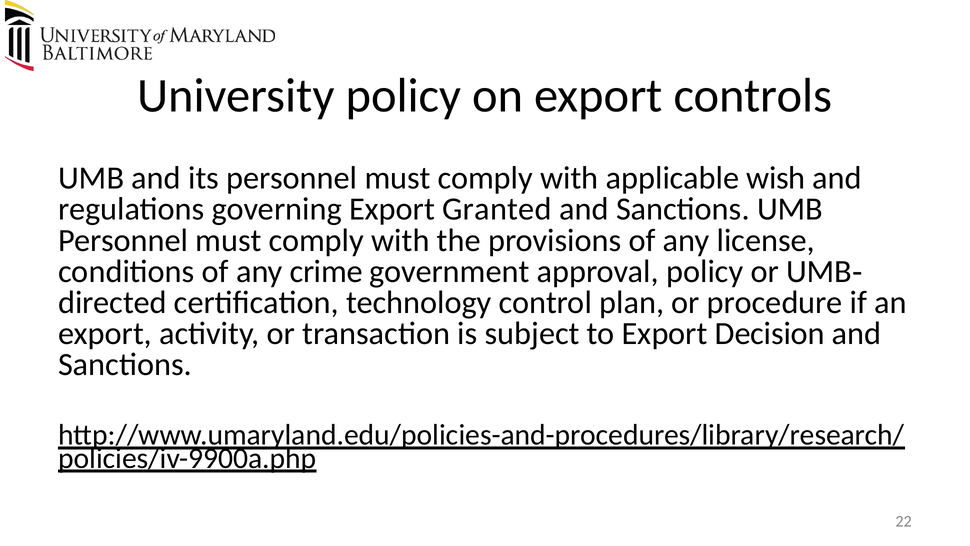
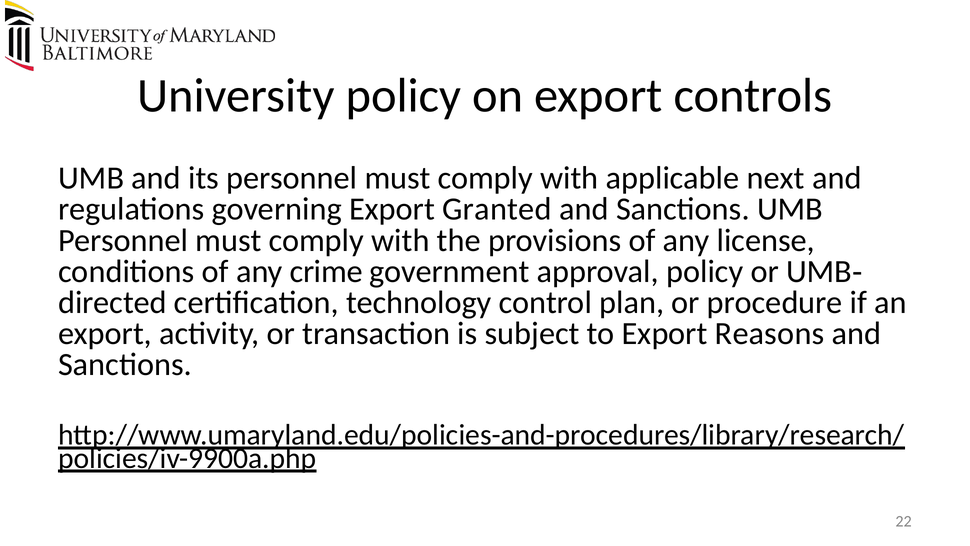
wish: wish -> next (776, 178)
Decision: Decision -> Reasons (770, 333)
